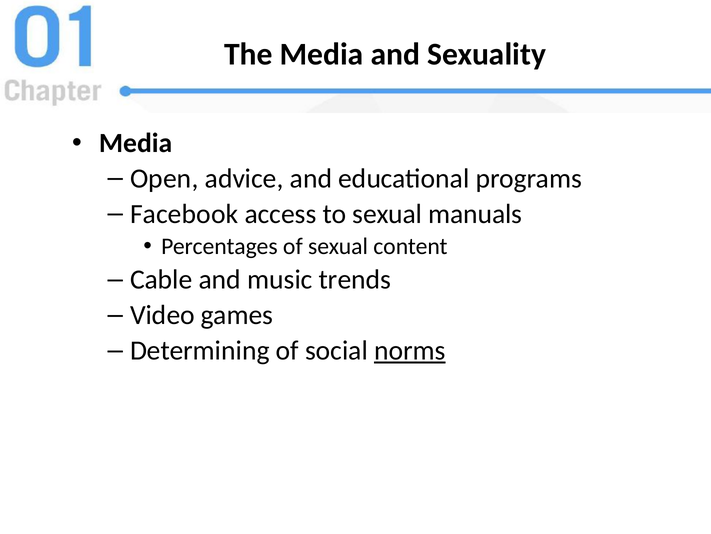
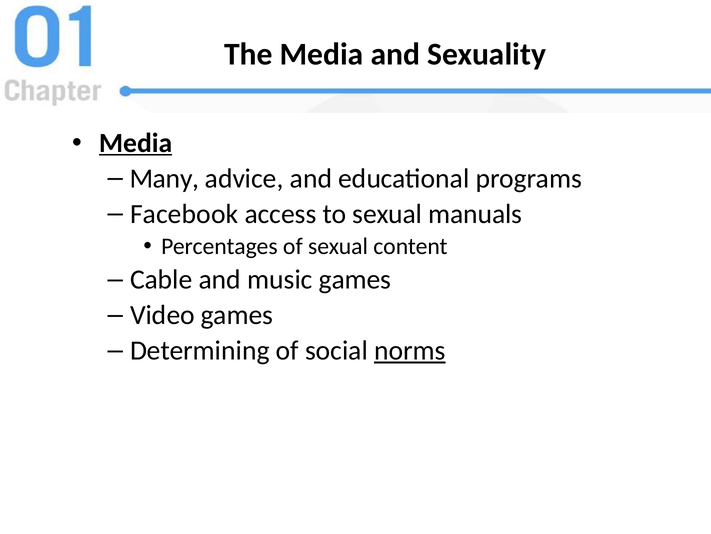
Media underline: none -> present (136, 143)
Open: Open -> Many (164, 178)
music trends: trends -> games (355, 279)
